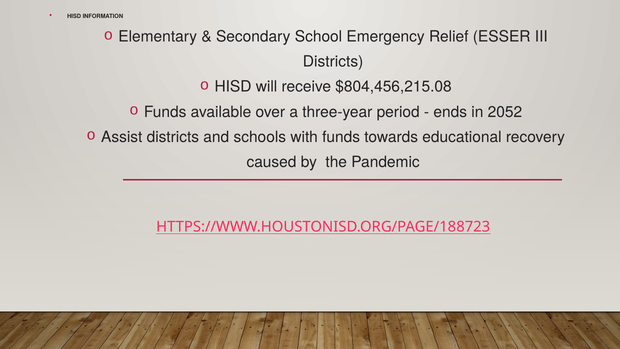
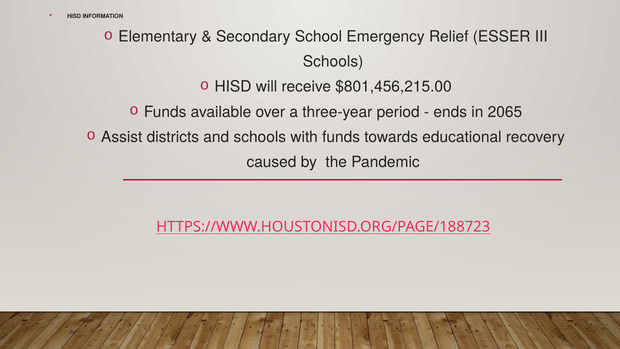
Districts: Districts -> Schools (333, 62)
$804,456,215.08: $804,456,215.08 -> $801,456,215.00 (394, 87)
2052: 2052 -> 2065 (505, 112)
